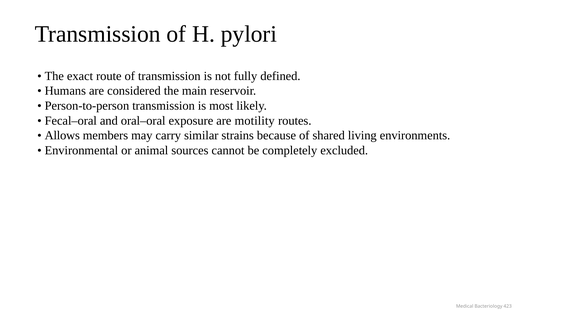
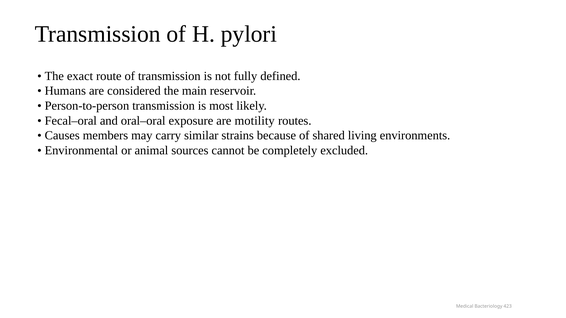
Allows: Allows -> Causes (62, 136)
